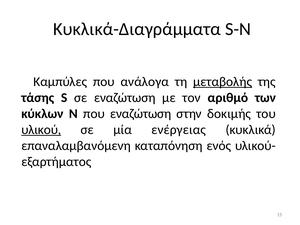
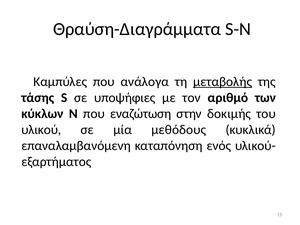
Κυκλικά-Διαγράμματα: Κυκλικά-Διαγράμματα -> Θραύση-Διαγράμματα (137, 29)
σε εναζώτωση: εναζώτωση -> υποψήφιες (125, 98)
υλικού underline: present -> none (41, 130)
ενέργειας: ενέργειας -> μεθόδους (179, 130)
